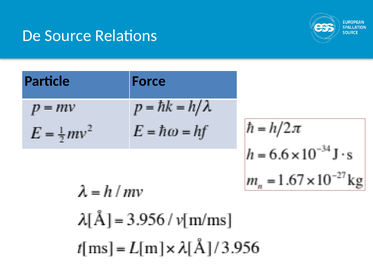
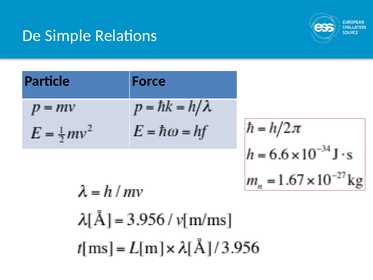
Source: Source -> Simple (68, 36)
